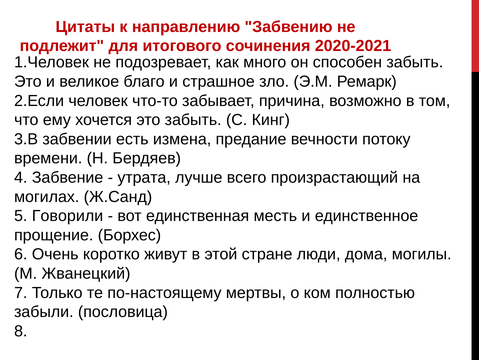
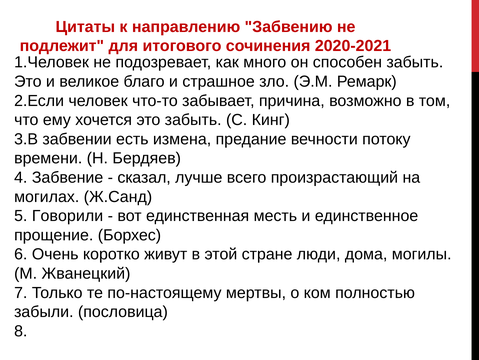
утрата: утрата -> сказал (144, 177)
